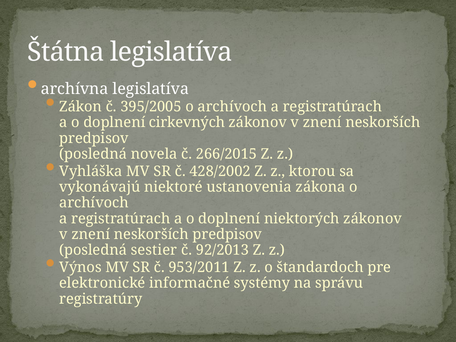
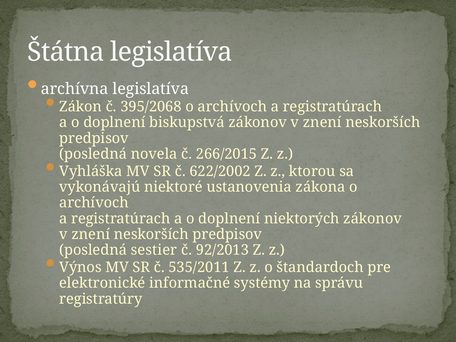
395/2005: 395/2005 -> 395/2068 (151, 107)
cirkevných: cirkevných -> biskupstvá (187, 123)
428/2002: 428/2002 -> 622/2002 (220, 171)
953/2011: 953/2011 -> 535/2011 (199, 267)
